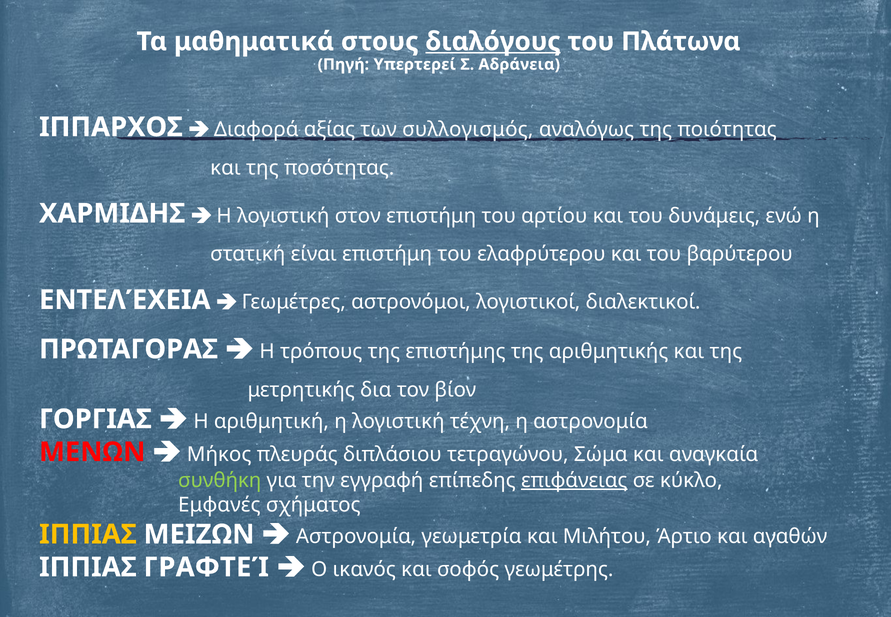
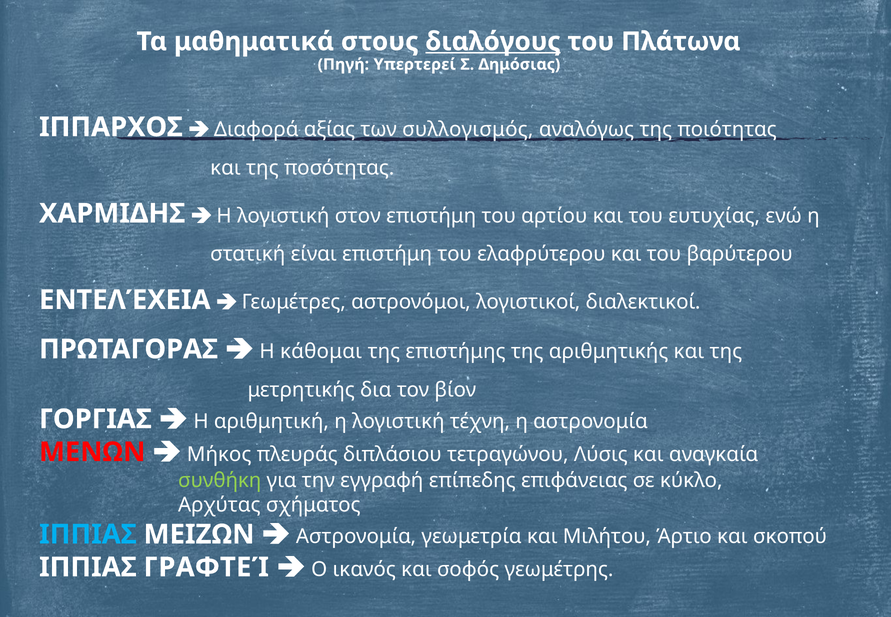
Αδράνεια: Αδράνεια -> Δημόσιας (519, 64)
δυνάμεις: δυνάμεις -> ευτυχίας (714, 216)
τρόπους: τρόπους -> κάθομαι (321, 351)
Σώμα: Σώμα -> Λύσις (601, 454)
επιφάνειας underline: present -> none (574, 480)
Εμφανές: Εμφανές -> Αρχύτας (219, 505)
ΙΠΠΙΑΣ colour: yellow -> light blue (88, 534)
αγαθών: αγαθών -> σκοπού (790, 536)
